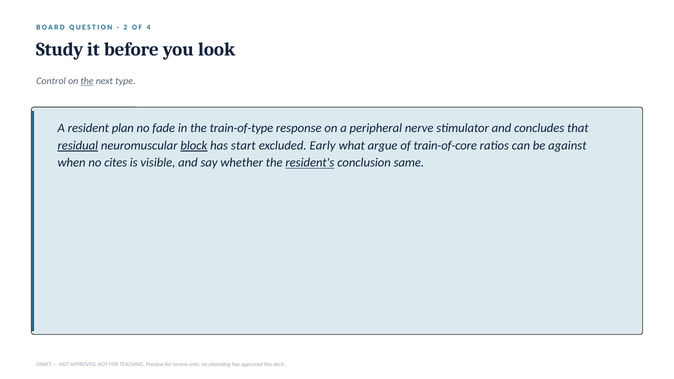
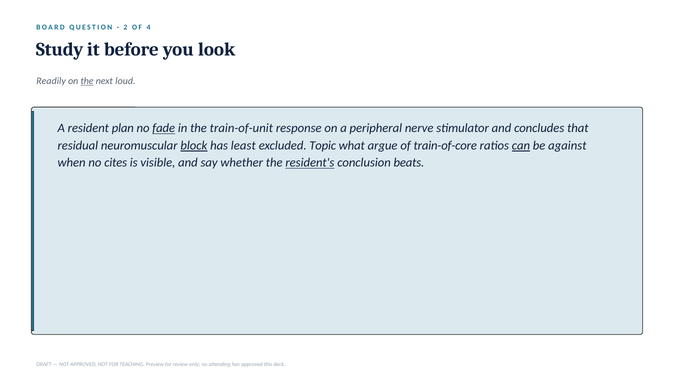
Control: Control -> Readily (51, 81)
type: type -> loud (125, 81)
fade underline: none -> present (164, 128)
train-of-type: train-of-type -> train-of-unit (241, 128)
residual underline: present -> none (78, 146)
start: start -> least (243, 146)
Early: Early -> Topic (323, 146)
can underline: none -> present (521, 146)
same: same -> beats (409, 163)
